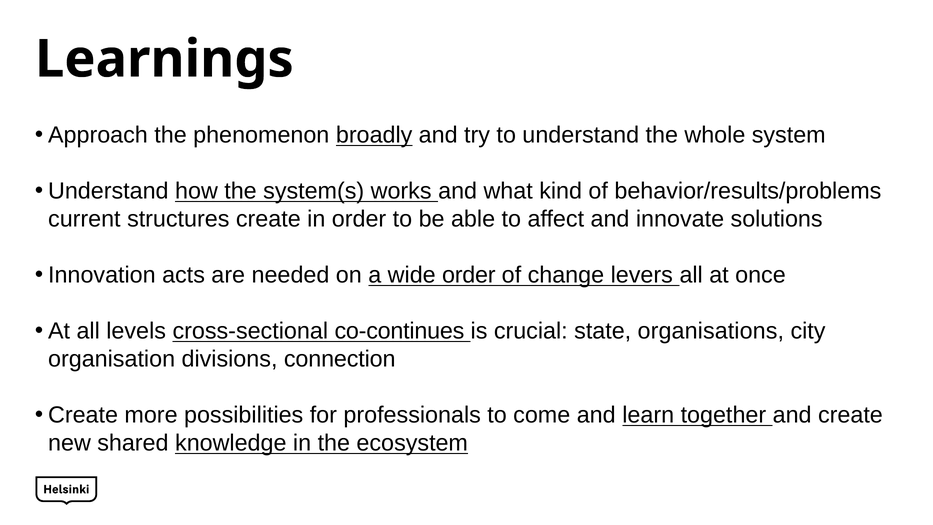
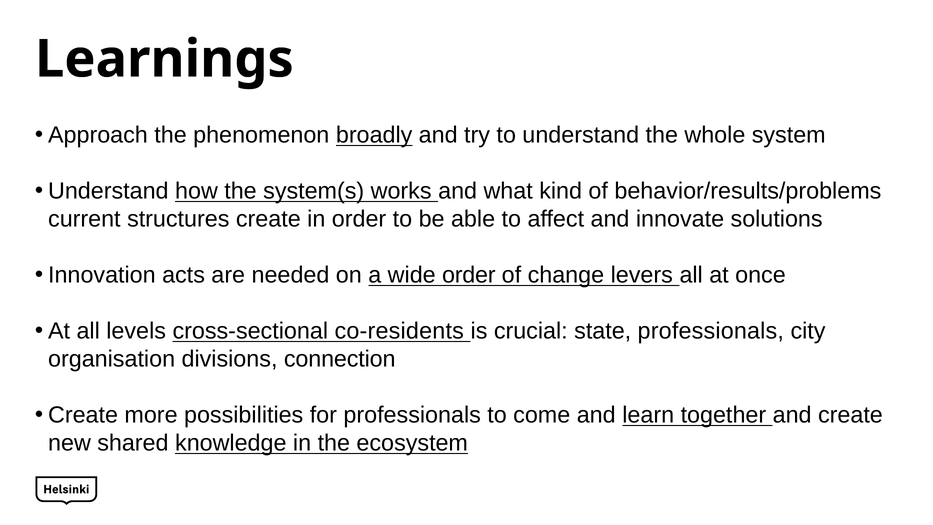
co-continues: co-continues -> co-residents (399, 331)
state organisations: organisations -> professionals (711, 331)
